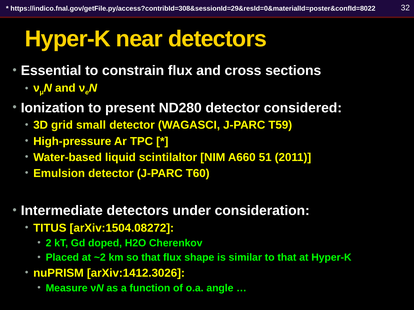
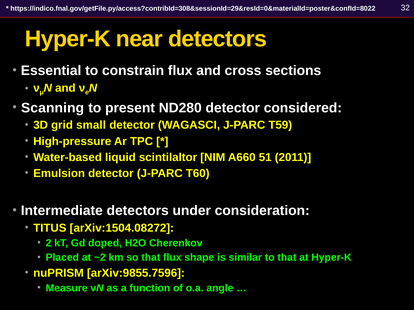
Ionization: Ionization -> Scanning (53, 108)
arXiv:1412.3026: arXiv:1412.3026 -> arXiv:9855.7596 (136, 273)
